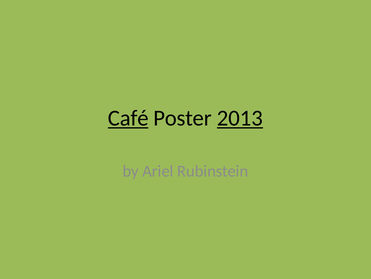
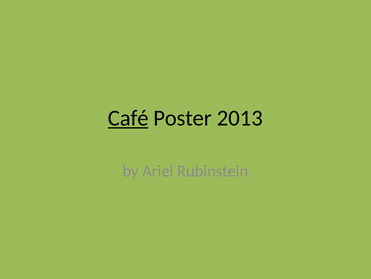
2013 underline: present -> none (240, 118)
